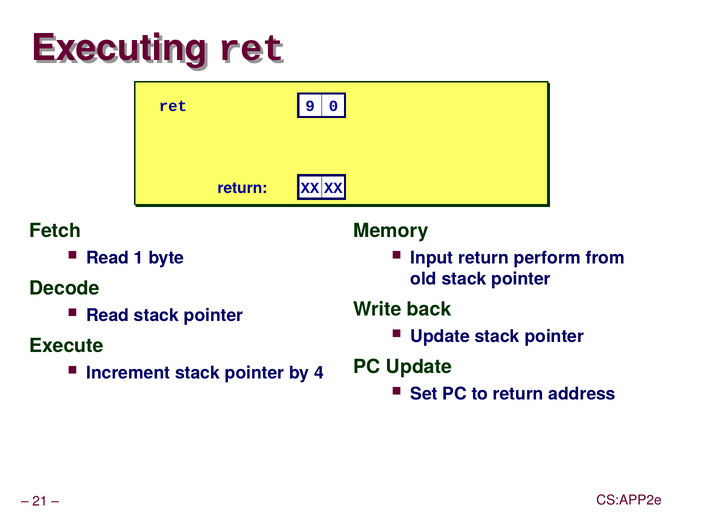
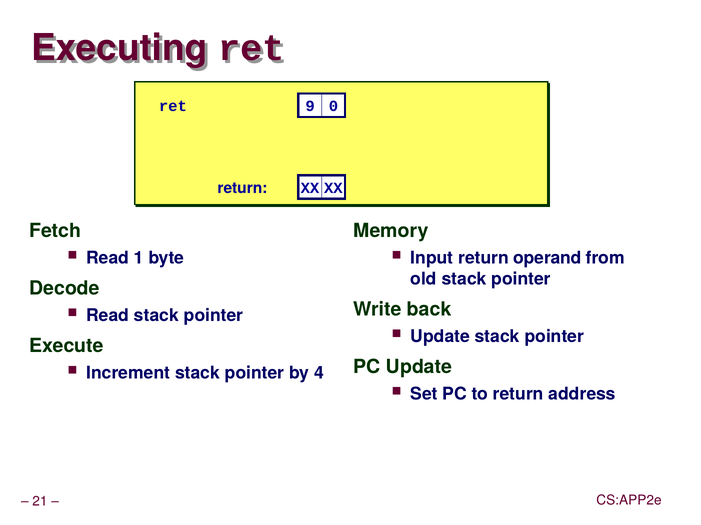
perform: perform -> operand (547, 258)
